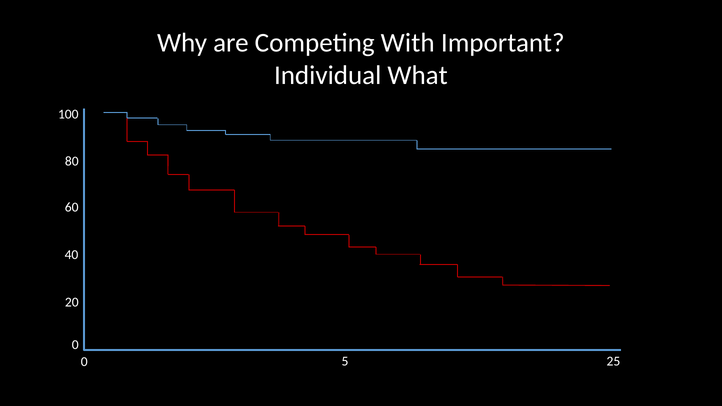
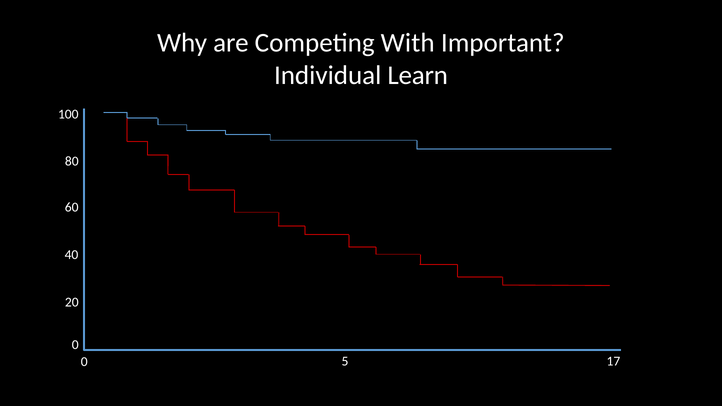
What: What -> Learn (418, 76)
25: 25 -> 17 (613, 362)
